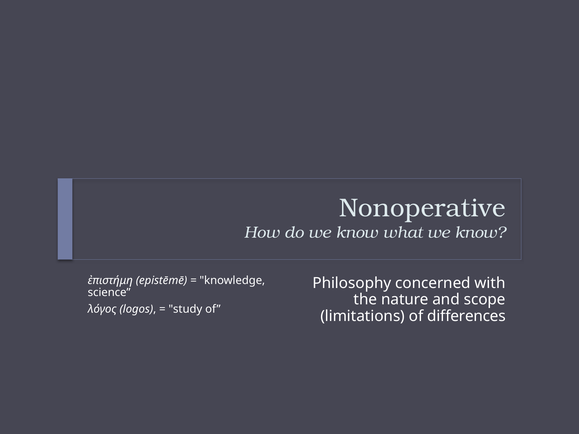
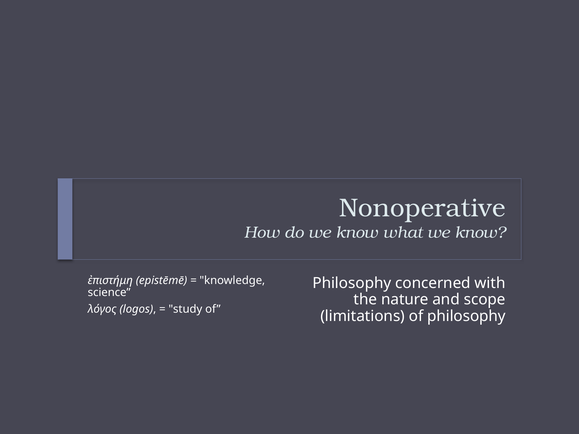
limitations of differences: differences -> philosophy (466, 316)
